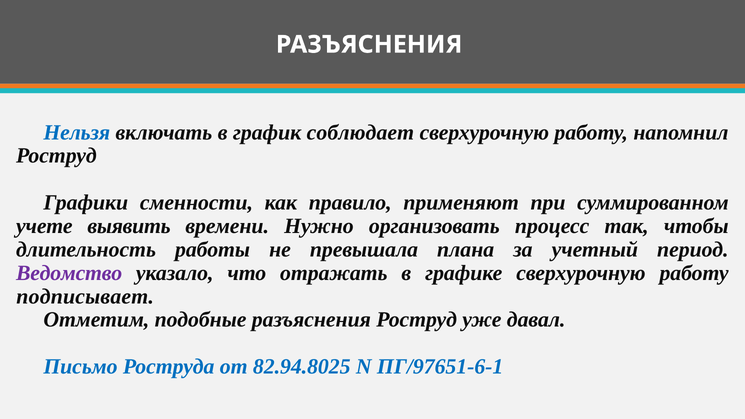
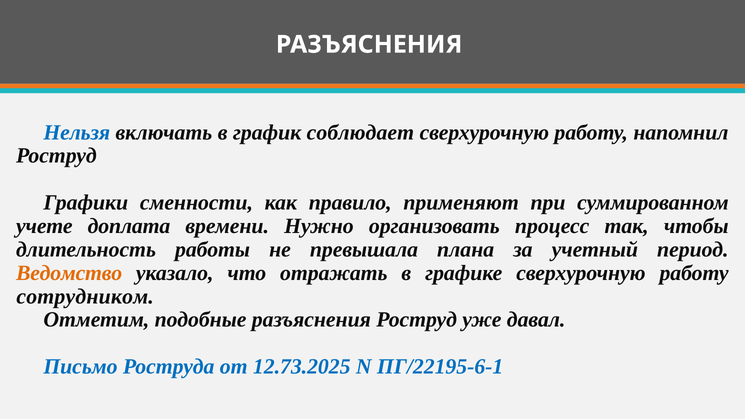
выявить: выявить -> доплата (129, 226)
Ведомство colour: purple -> orange (69, 273)
подписывает: подписывает -> сотрудником (85, 296)
82.94.8025: 82.94.8025 -> 12.73.2025 (302, 367)
ПГ/97651-6-1: ПГ/97651-6-1 -> ПГ/22195-6-1 (440, 367)
